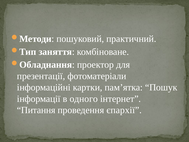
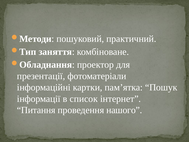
одного: одного -> список (84, 99)
єпархії: єпархії -> нашого (124, 110)
